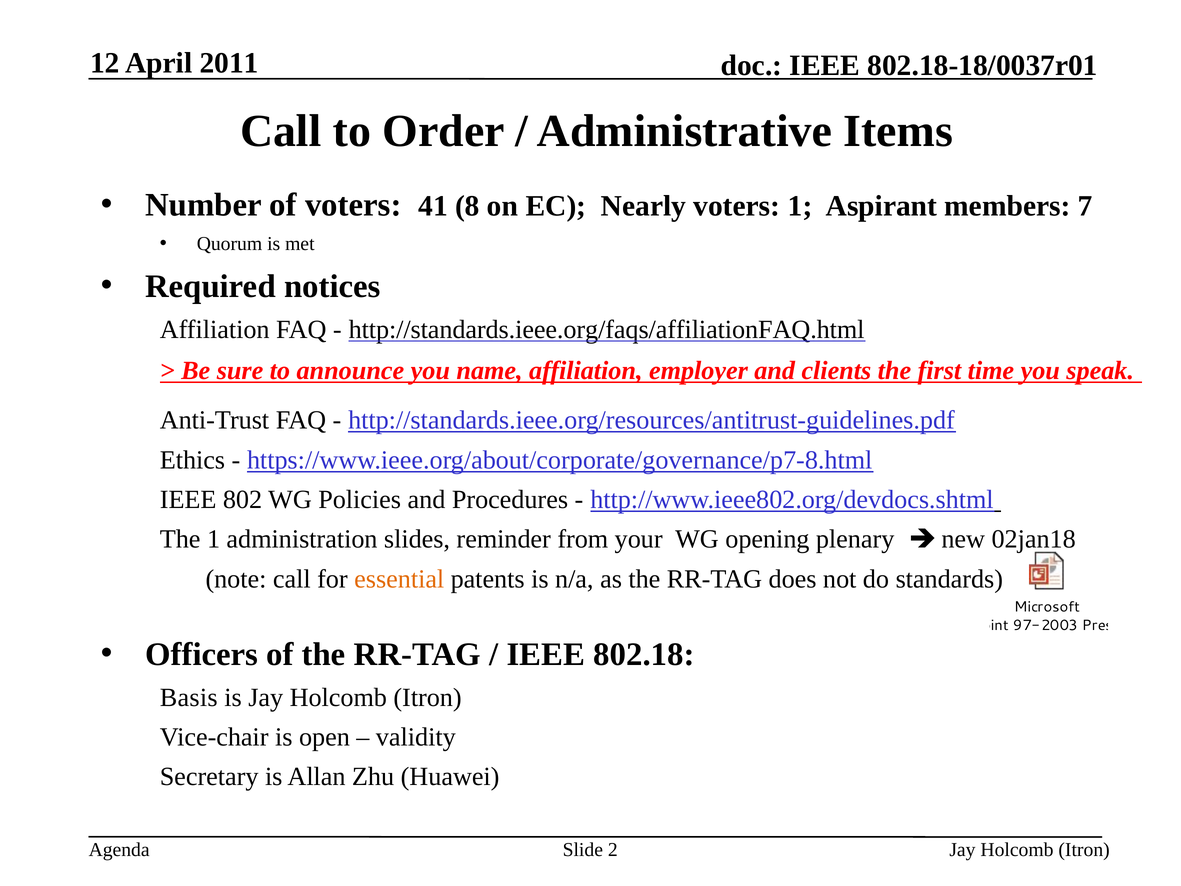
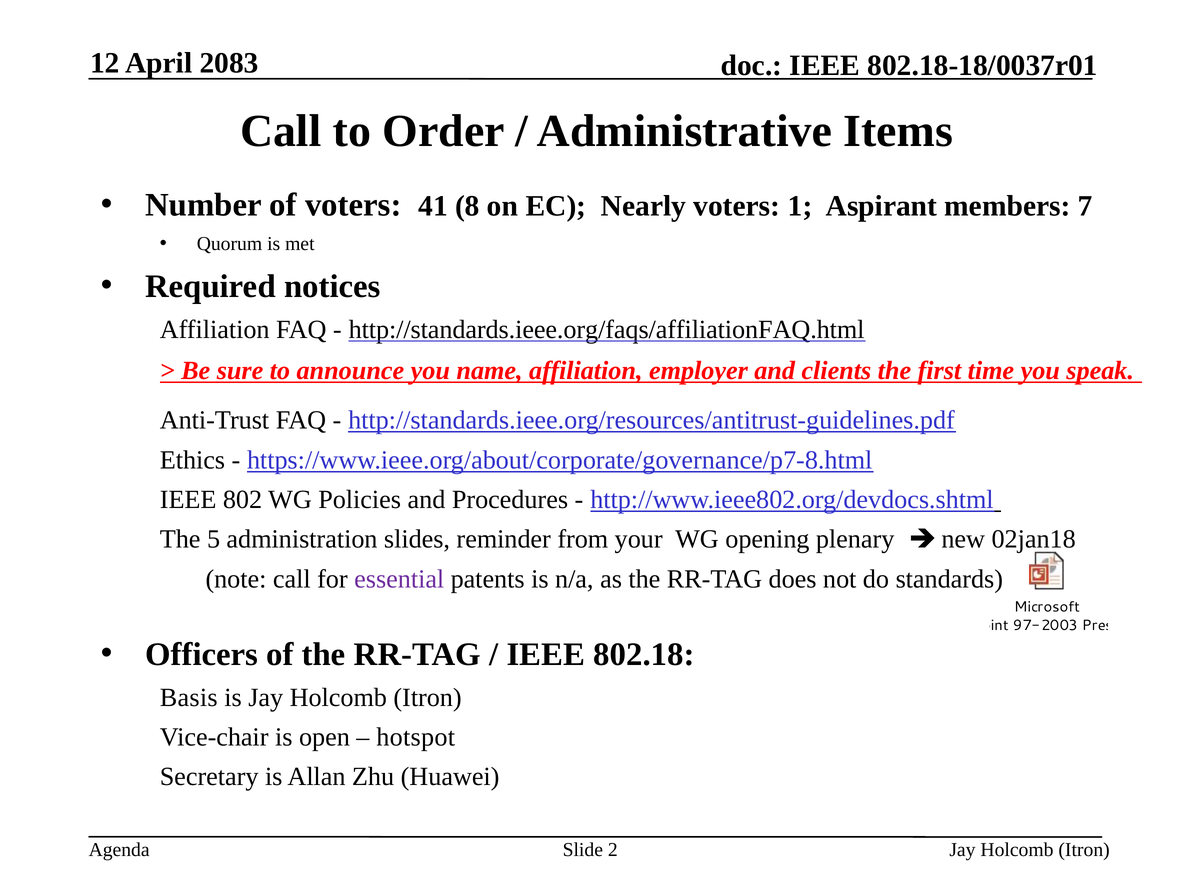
2011: 2011 -> 2083 (229, 63)
The 1: 1 -> 5 (214, 539)
essential colour: orange -> purple (399, 579)
validity: validity -> hotspot (416, 737)
